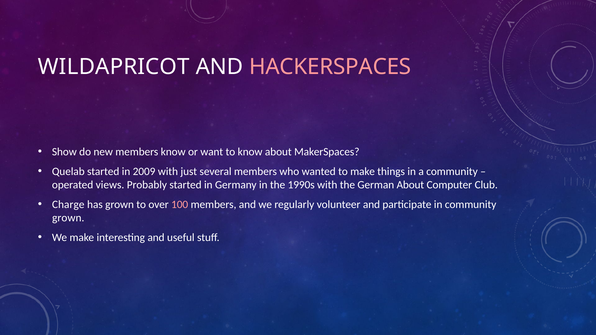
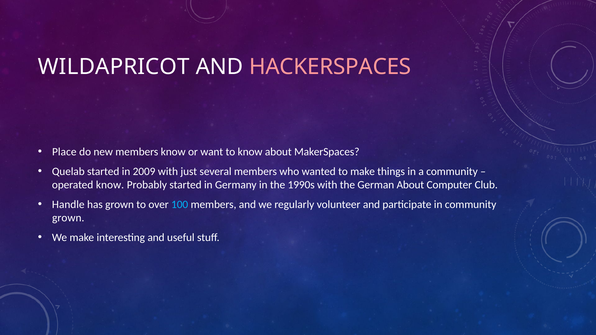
Show: Show -> Place (64, 152)
operated views: views -> know (110, 185)
Charge: Charge -> Handle (68, 204)
100 colour: pink -> light blue (180, 204)
